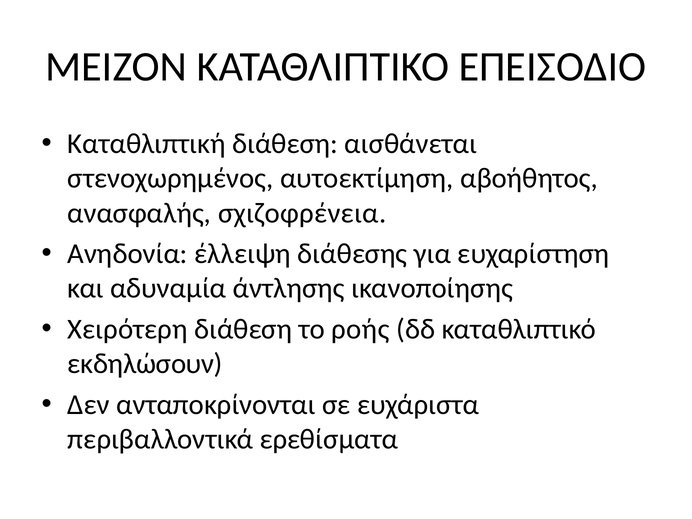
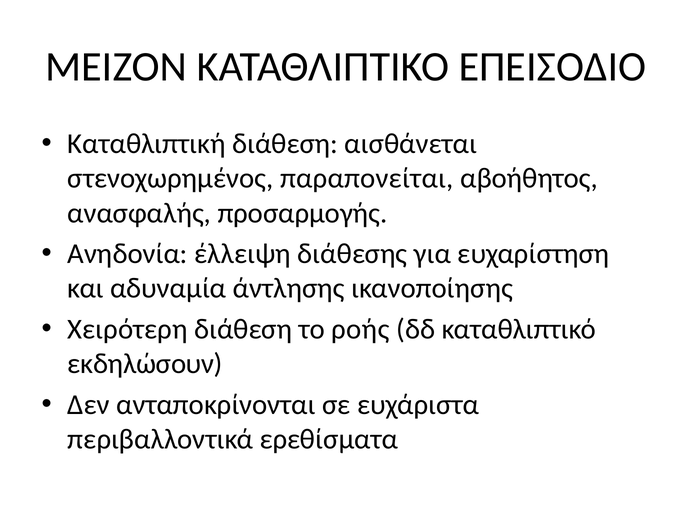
αυτοεκτίμηση: αυτοεκτίμηση -> παραπονείται (367, 178)
σχιζοφρένεια: σχιζοφρένεια -> προσαρμογής (302, 213)
